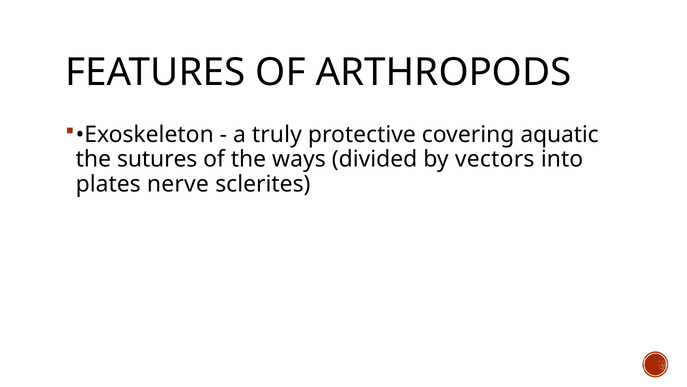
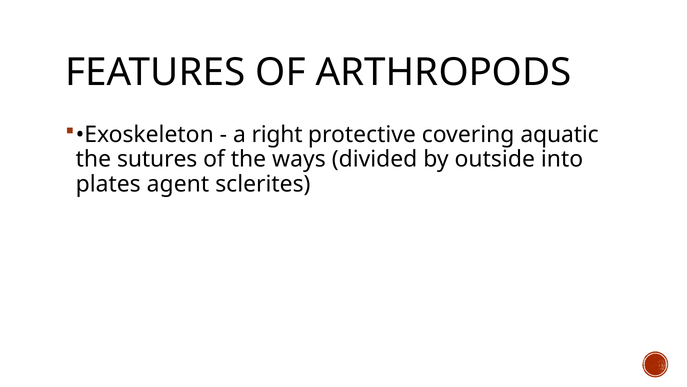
truly: truly -> right (277, 134)
vectors: vectors -> outside (495, 159)
nerve: nerve -> agent (178, 184)
